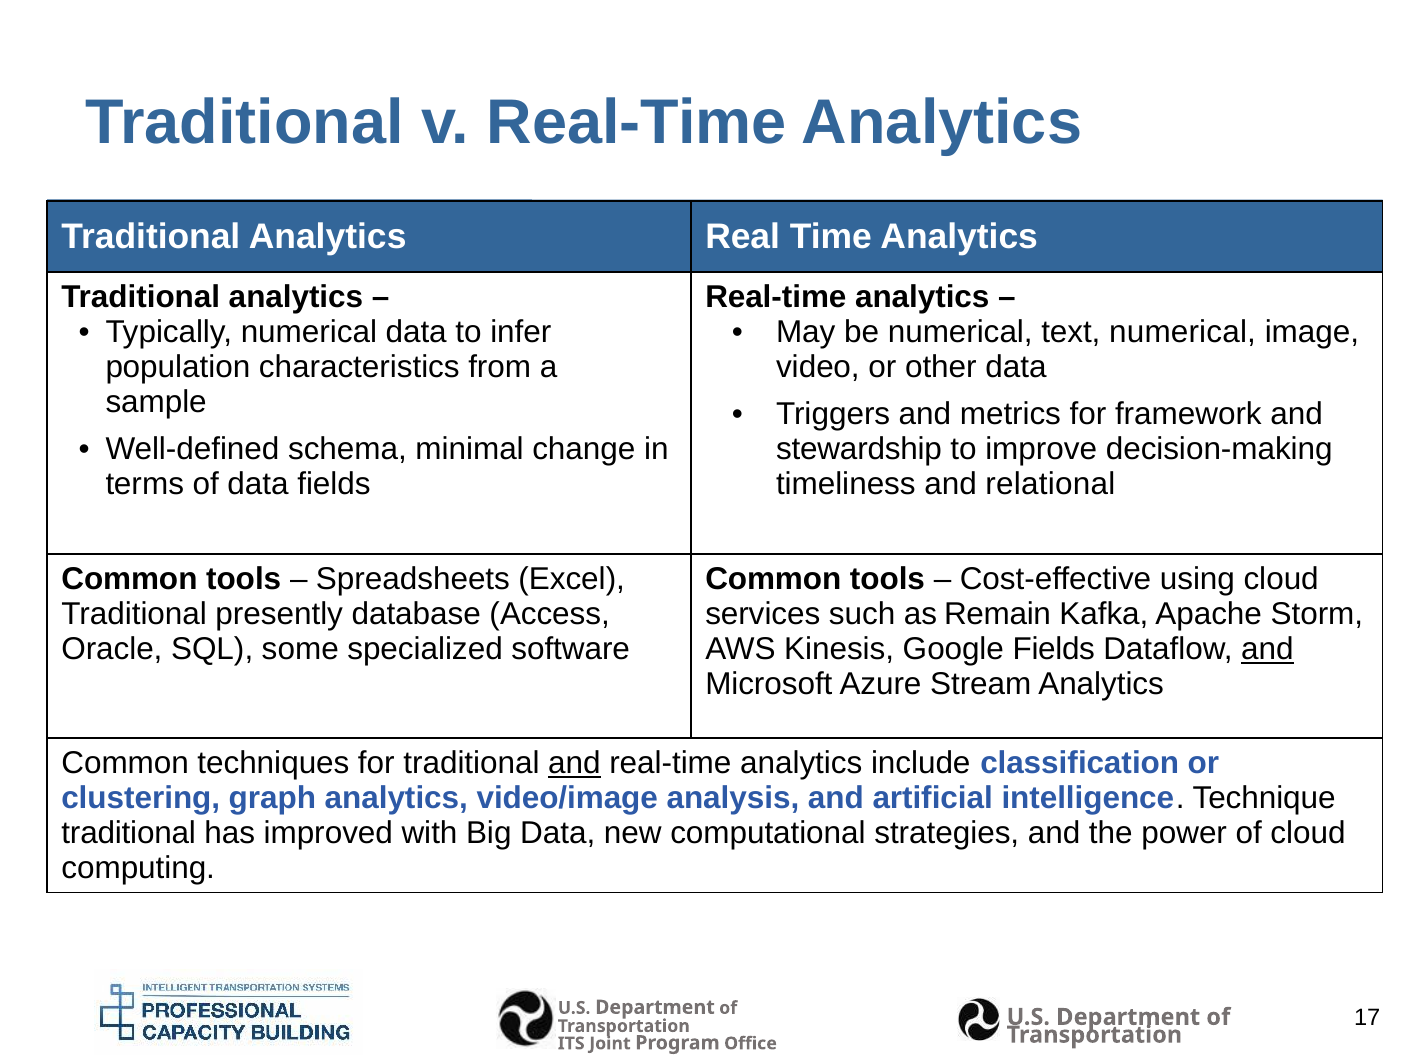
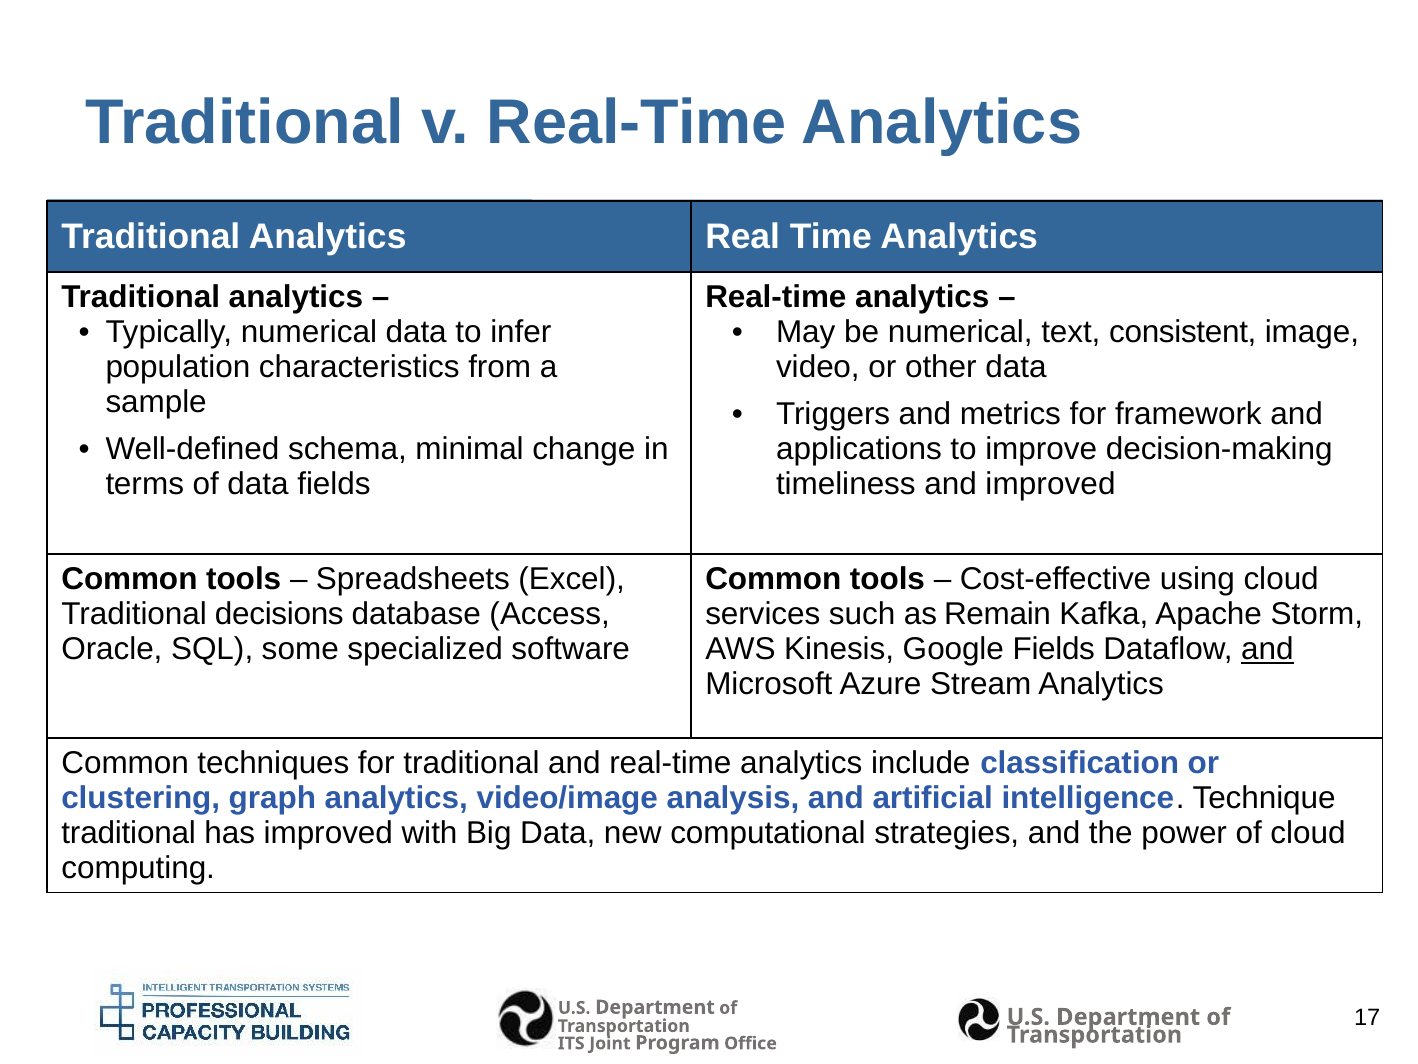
text numerical: numerical -> consistent (1183, 332)
stewardship: stewardship -> applications (859, 449)
and relational: relational -> improved (1051, 484)
presently: presently -> decisions (279, 614)
and underline: present -> none (574, 763)
